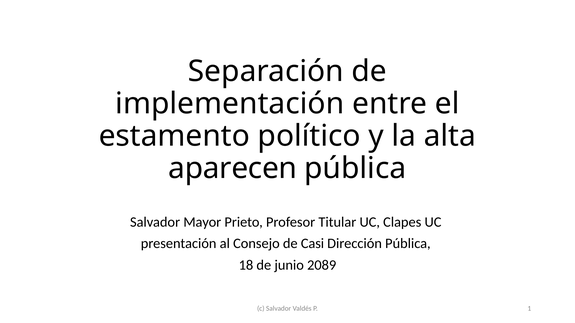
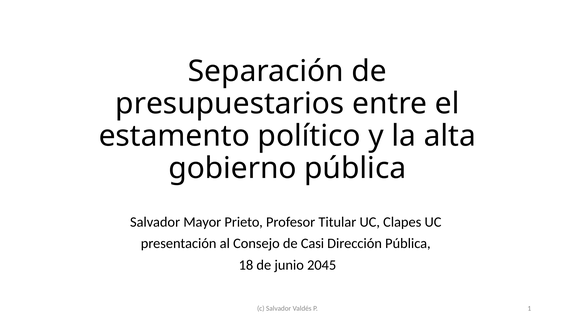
implementación: implementación -> presupuestarios (230, 104)
aparecen: aparecen -> gobierno (233, 169)
2089: 2089 -> 2045 (322, 265)
